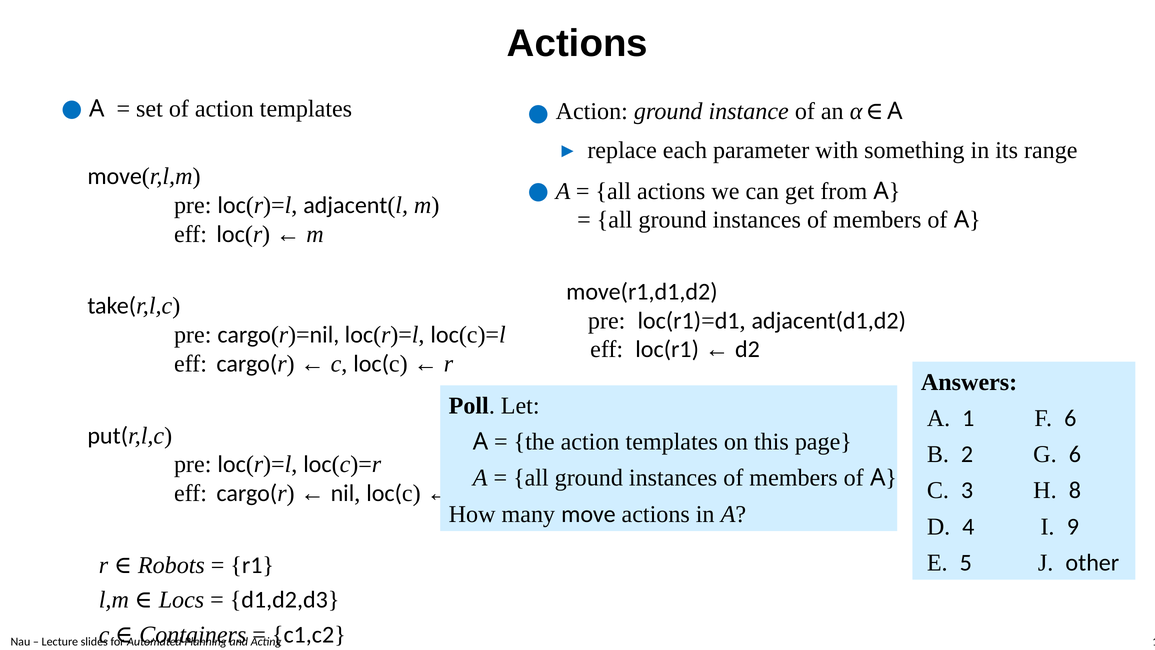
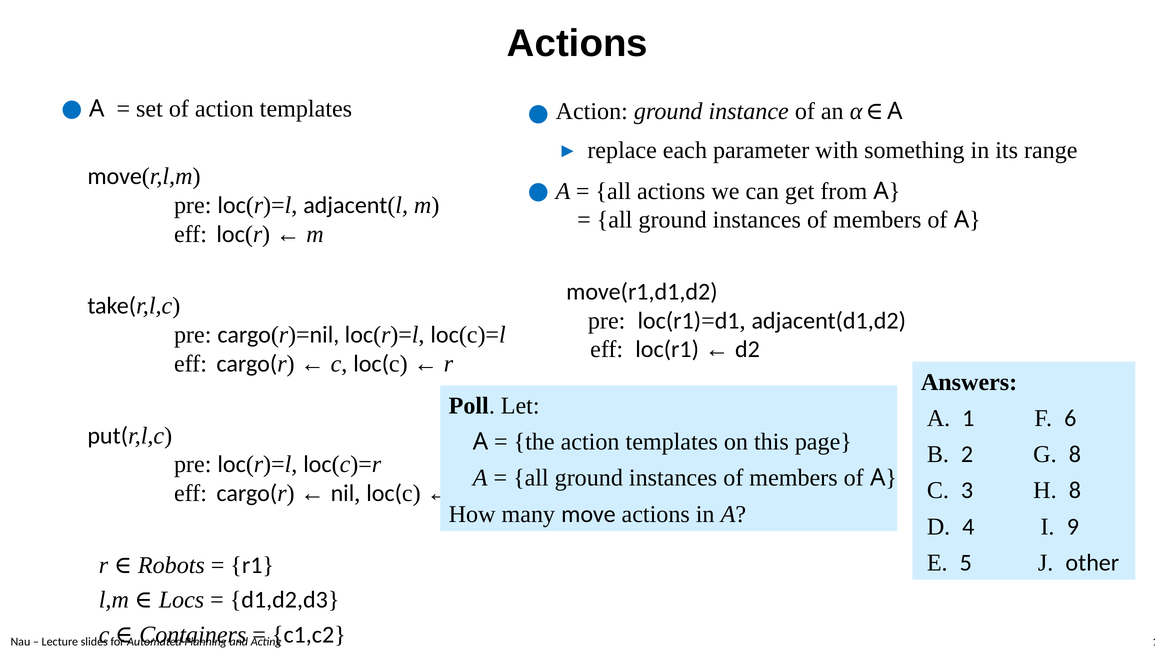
G 6: 6 -> 8 (1075, 454)
